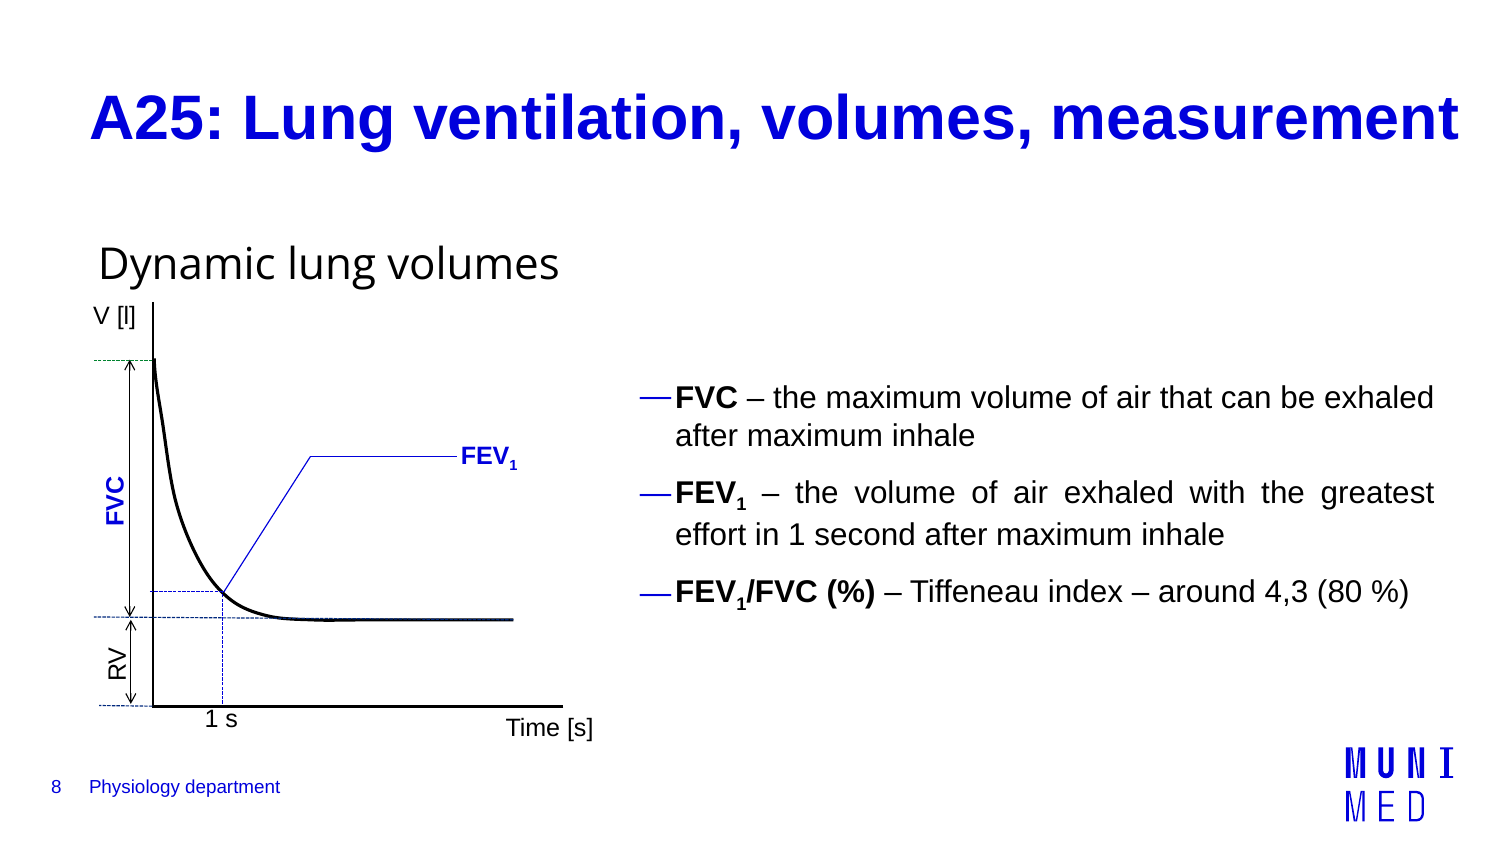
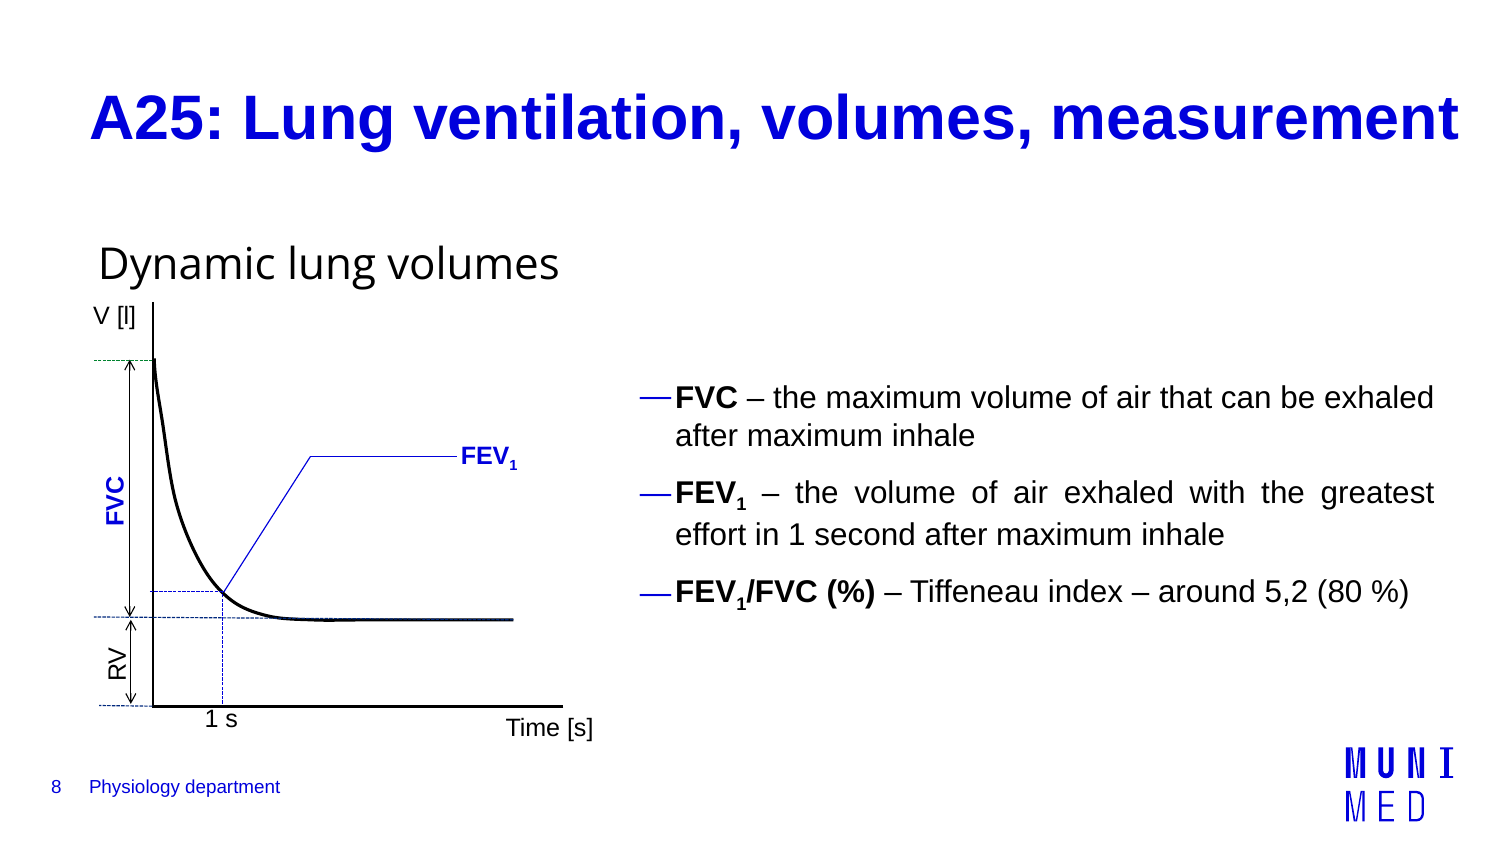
4,3: 4,3 -> 5,2 (1286, 592)
